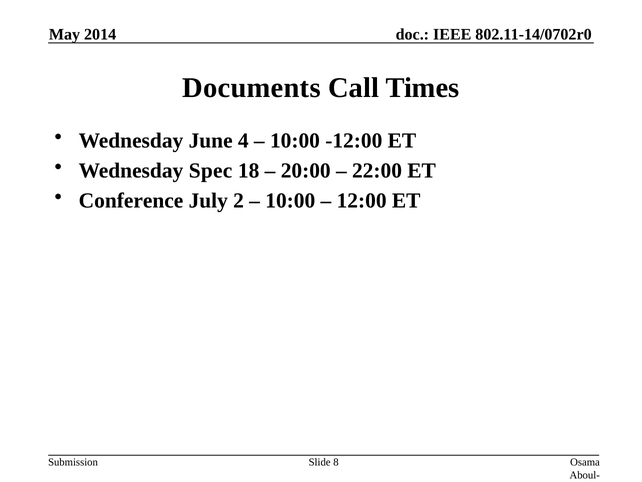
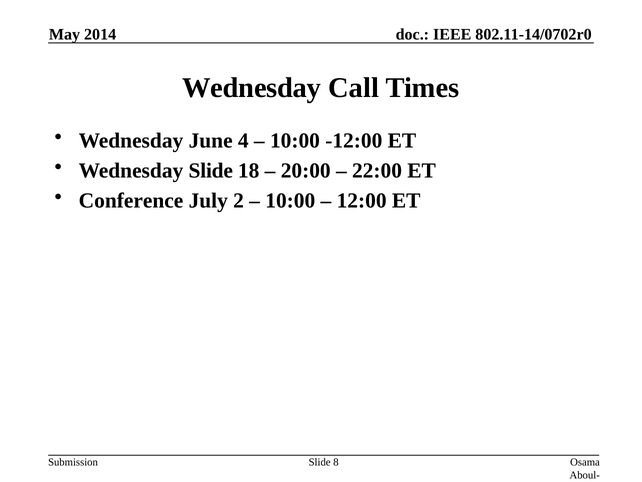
Documents: Documents -> Wednesday (252, 88)
Wednesday Spec: Spec -> Slide (211, 171)
